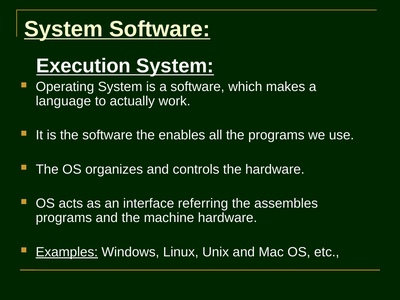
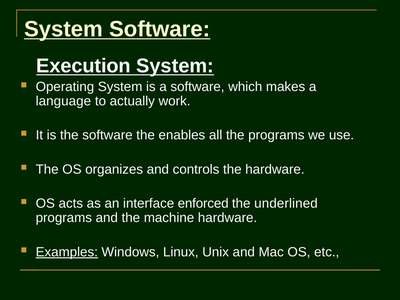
referring: referring -> enforced (203, 203)
assembles: assembles -> underlined (286, 203)
